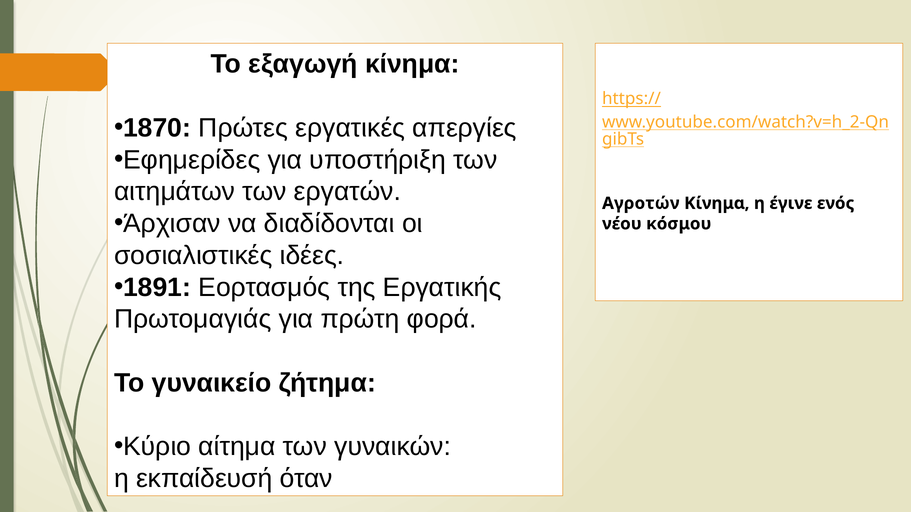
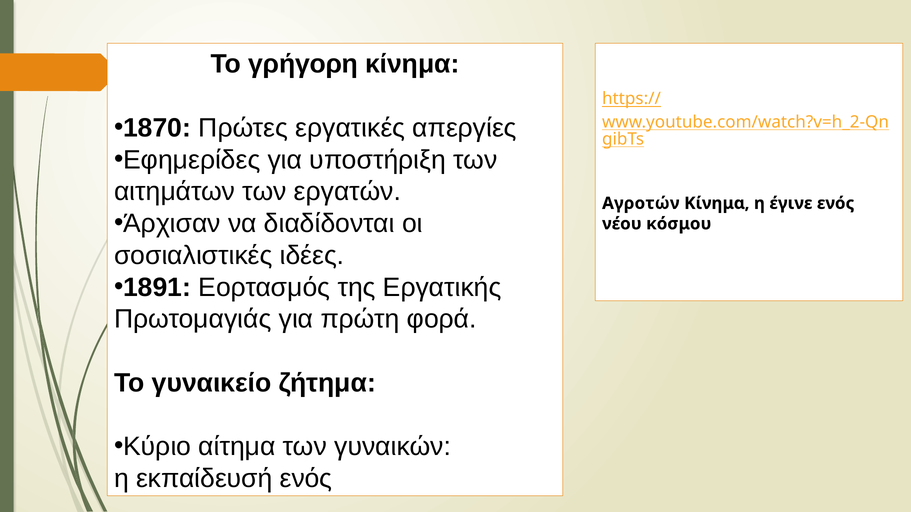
εξαγωγή: εξαγωγή -> γρήγορη (303, 64)
εκπαίδευσή όταν: όταν -> ενός (306, 479)
